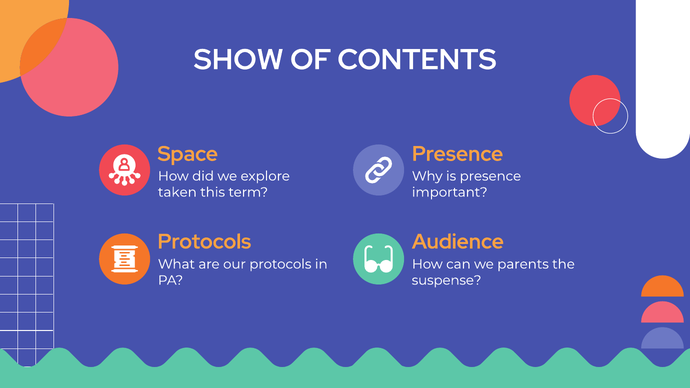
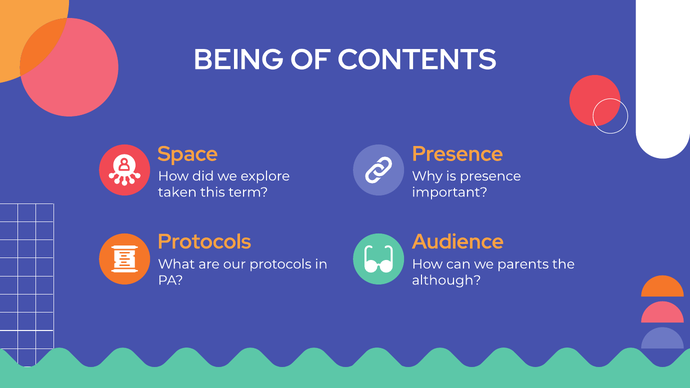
SHOW: SHOW -> BEING (239, 60)
suspense: suspense -> although (447, 280)
